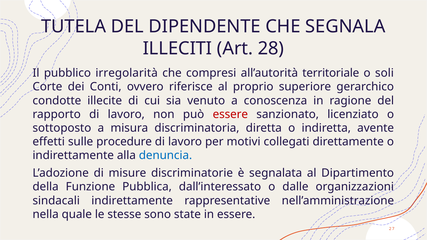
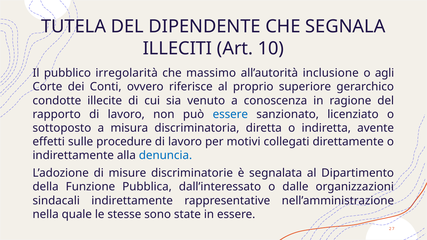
28: 28 -> 10 (271, 48)
compresi: compresi -> massimo (211, 73)
territoriale: territoriale -> inclusione (331, 73)
soli: soli -> agli (385, 73)
essere colour: red -> blue (230, 114)
